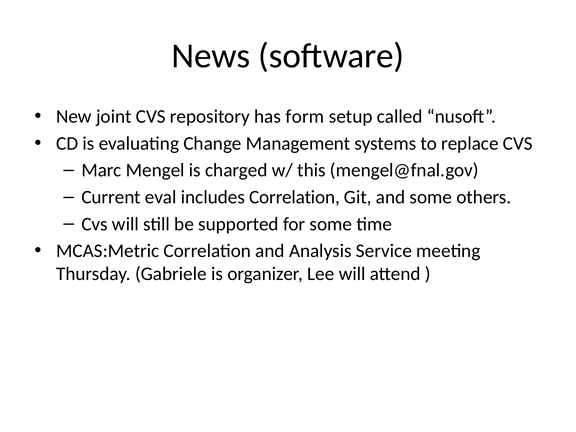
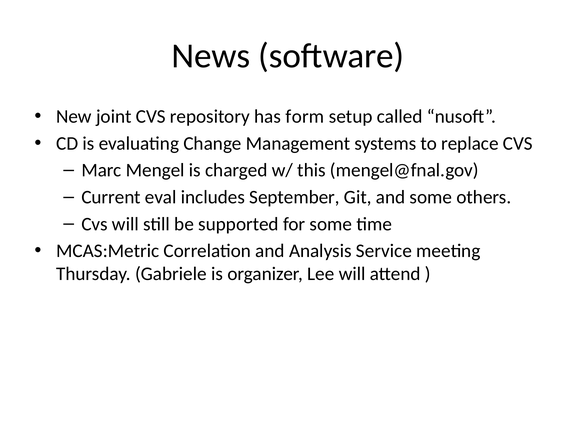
includes Correlation: Correlation -> September (294, 197)
